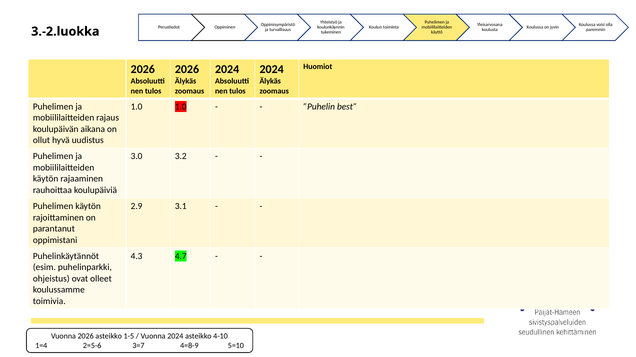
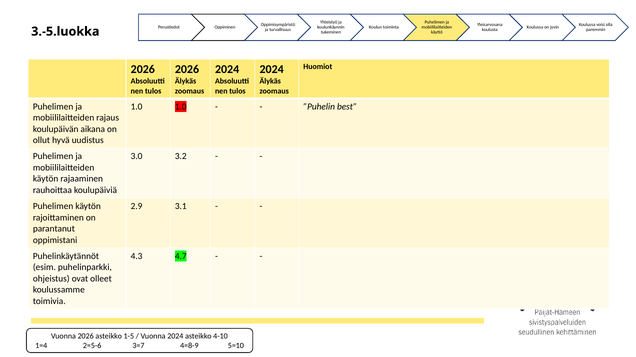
3.-2.luokka: 3.-2.luokka -> 3.-5.luokka (65, 32)
